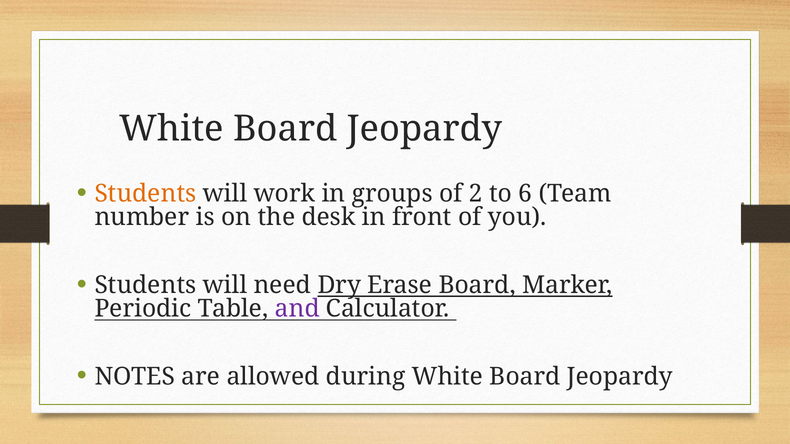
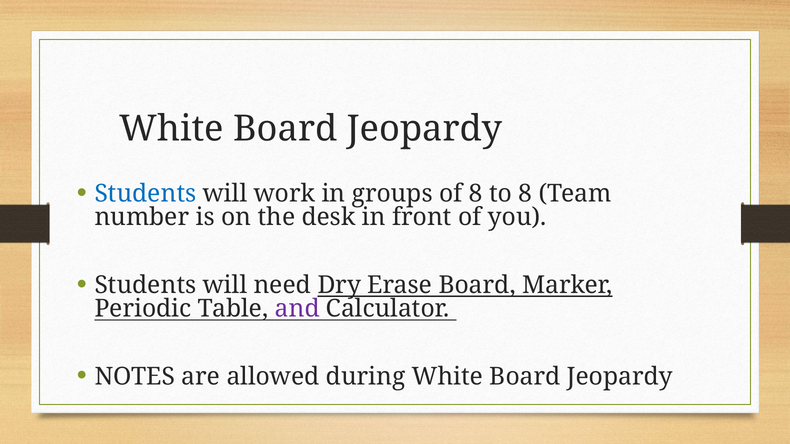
Students colour: orange -> blue (145, 194)
of 2: 2 -> 8 (476, 194)
to 6: 6 -> 8 (525, 194)
